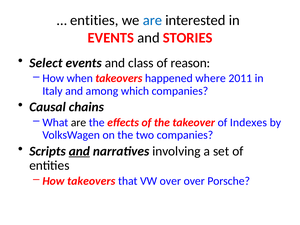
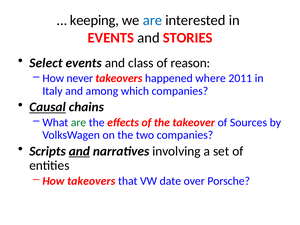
entities: entities -> keeping (94, 20)
when: when -> never (80, 78)
Causal underline: none -> present (48, 107)
are colour: black -> green (78, 122)
Indexes: Indexes -> Sources (248, 122)
VW over: over -> date (170, 181)
